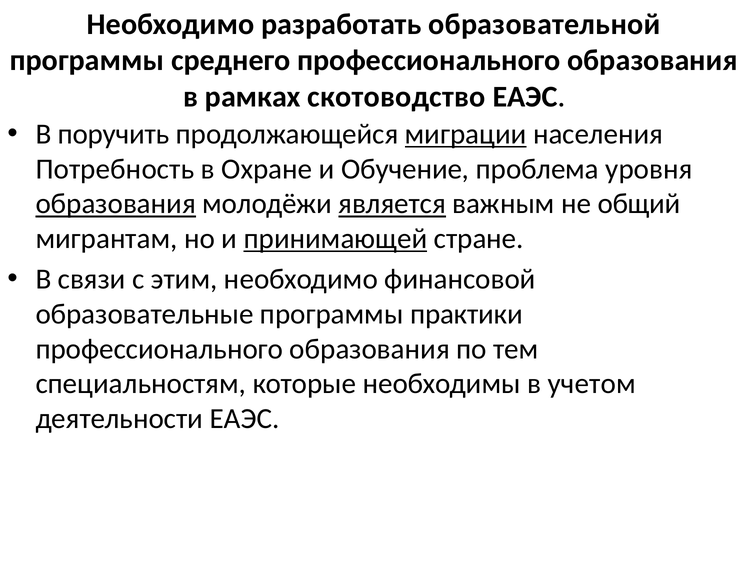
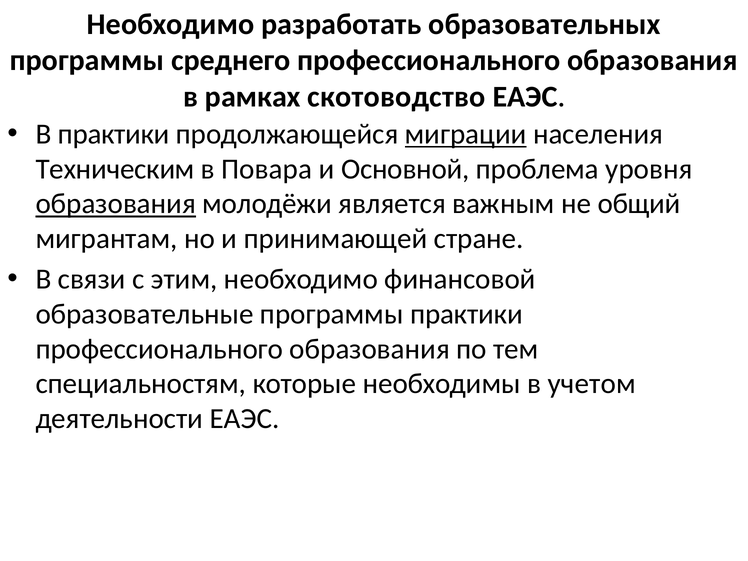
образовательной: образовательной -> образовательных (544, 24)
В поручить: поручить -> практики (114, 134)
Потребность: Потребность -> Техническим (115, 169)
Охране: Охране -> Повара (267, 169)
Обучение: Обучение -> Основной (405, 169)
является underline: present -> none (392, 204)
принимающей underline: present -> none (335, 239)
